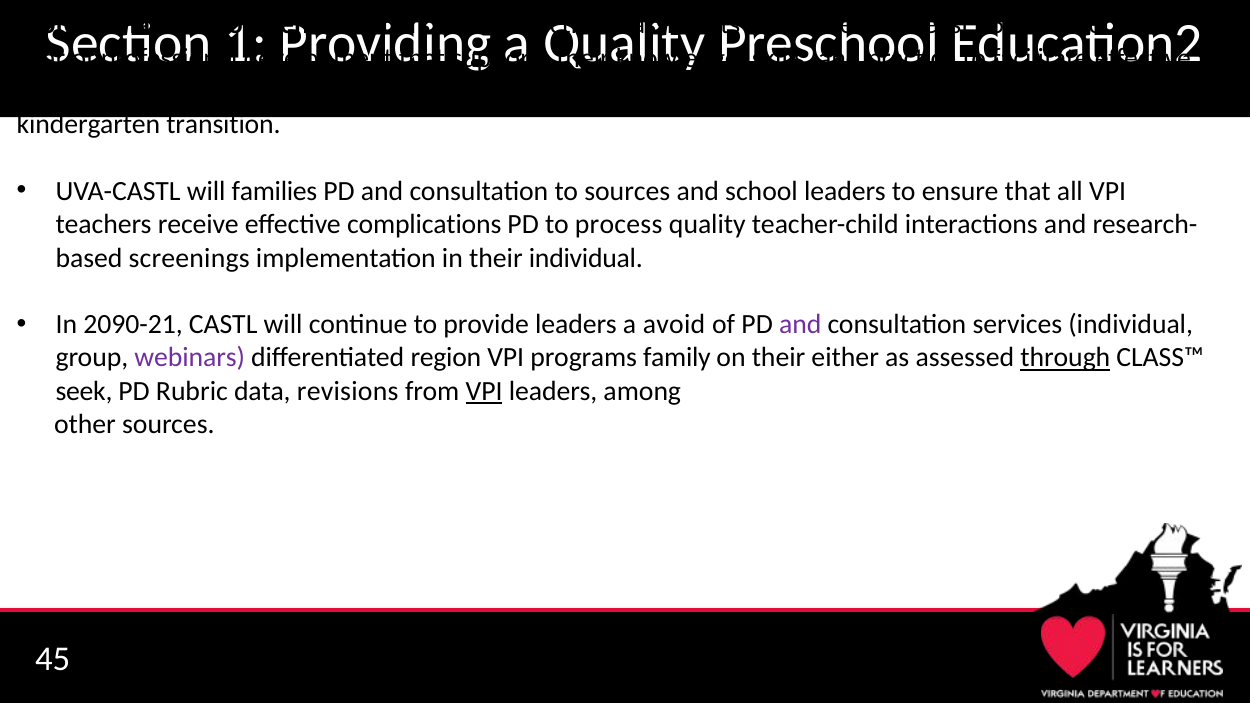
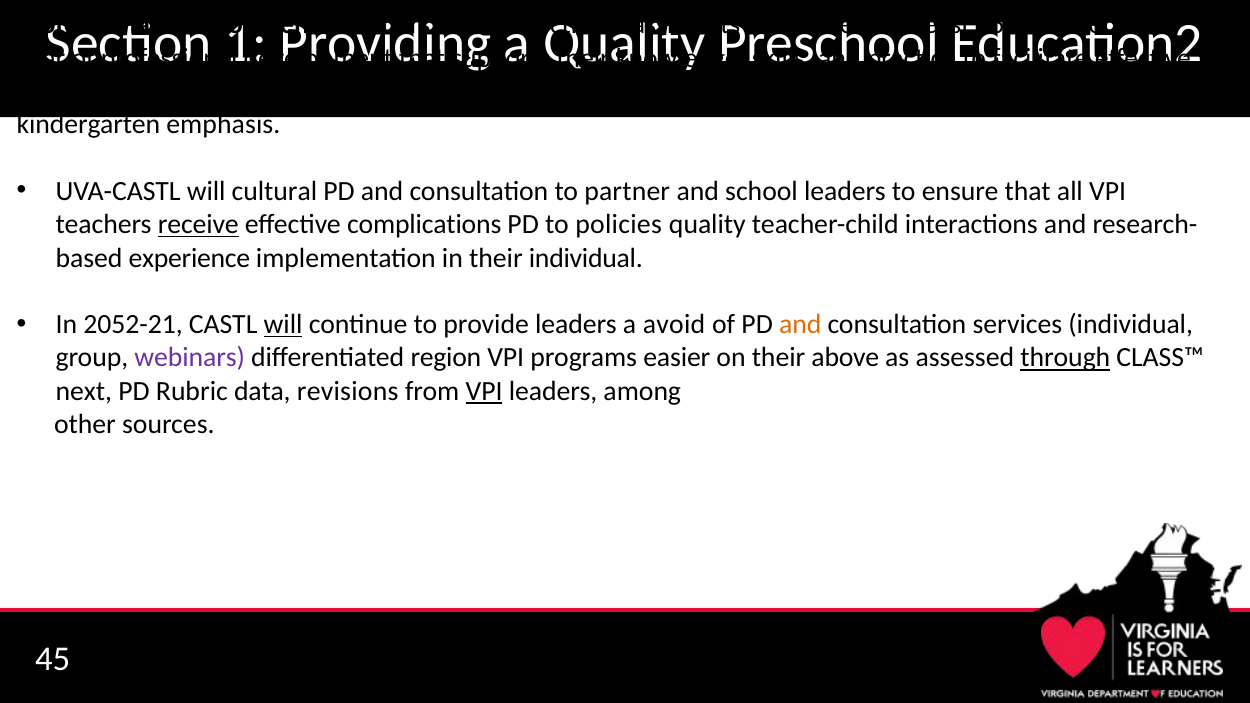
transition: transition -> emphasis (223, 125)
families: families -> cultural (274, 191)
to sources: sources -> partner (627, 191)
receive underline: none -> present (198, 225)
process: process -> policies (619, 225)
screenings: screenings -> experience (189, 258)
2090-21: 2090-21 -> 2052-21 (133, 325)
will underline: none -> present (283, 325)
and colour: purple -> orange (800, 325)
family: family -> easier (677, 358)
either: either -> above (845, 358)
seek: seek -> next (84, 391)
